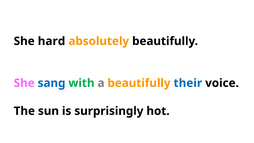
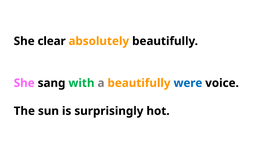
hard: hard -> clear (52, 41)
sang colour: blue -> black (52, 83)
their: their -> were (188, 83)
